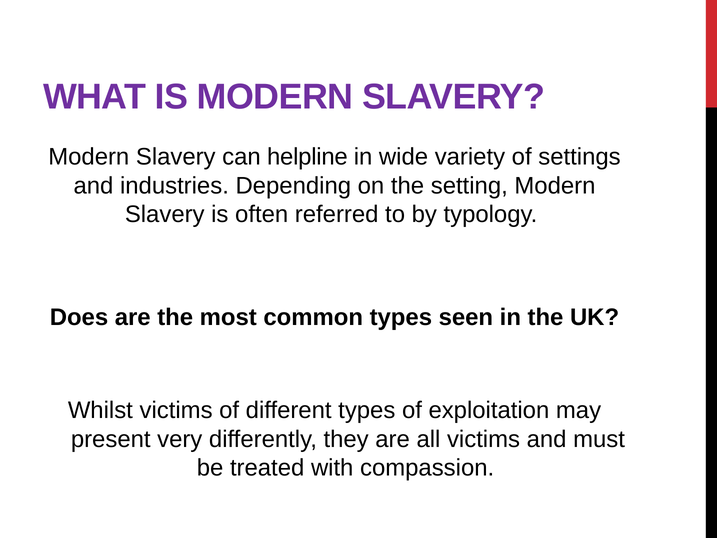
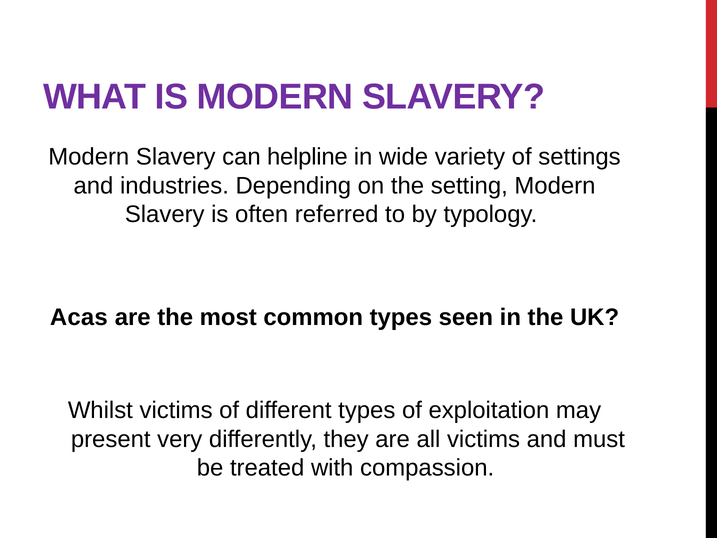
Does: Does -> Acas (79, 317)
